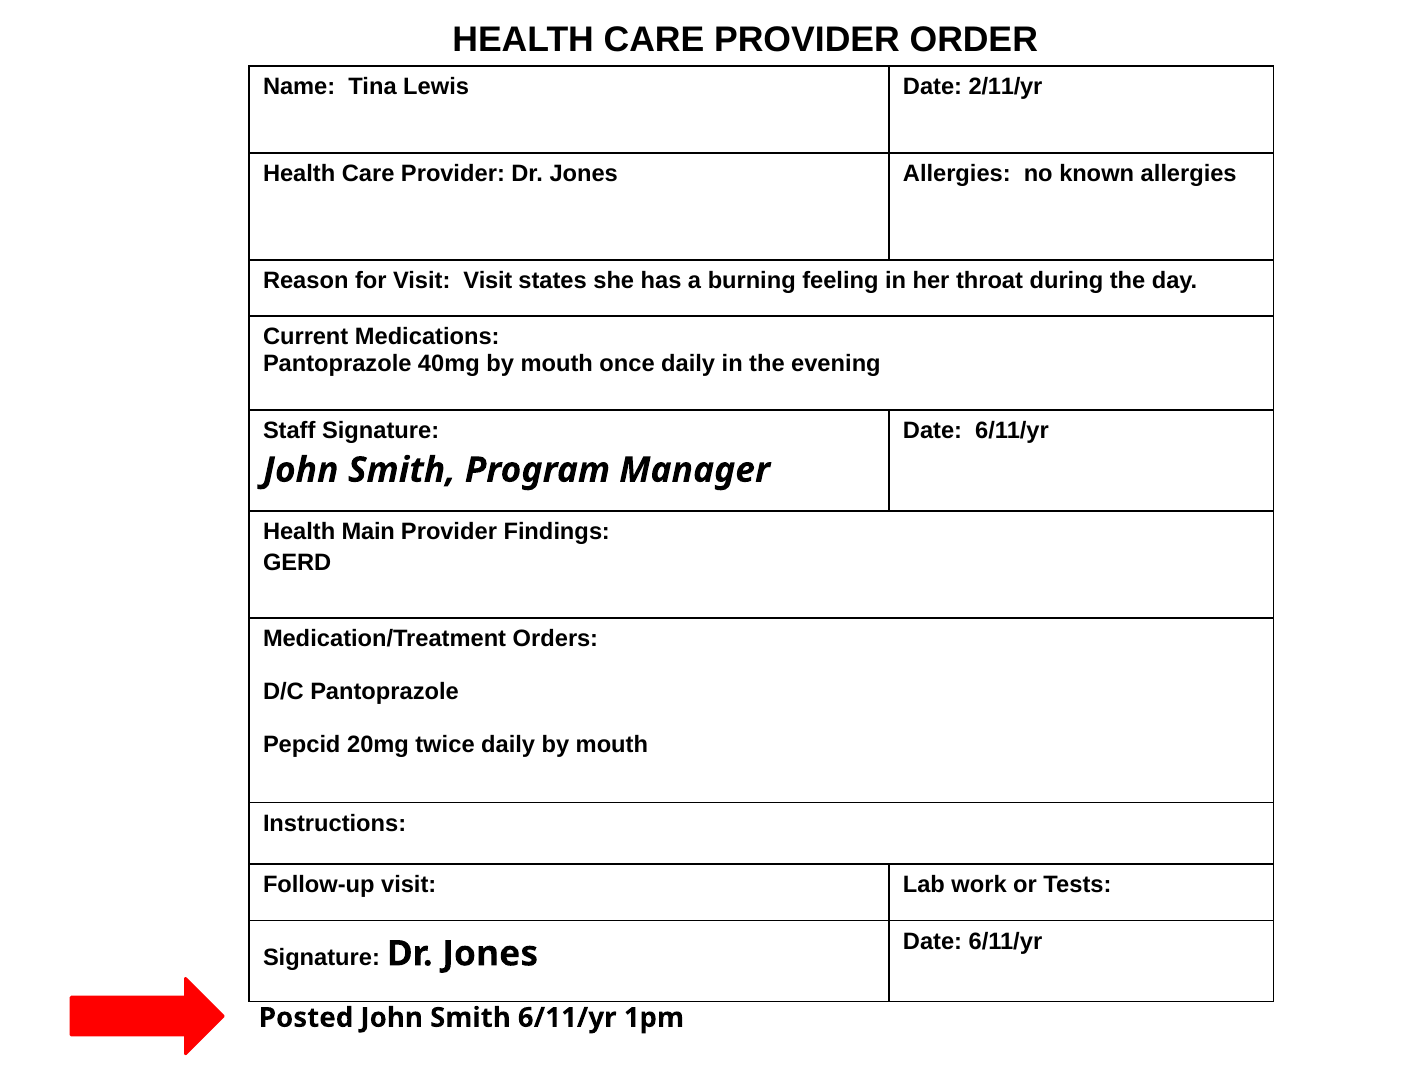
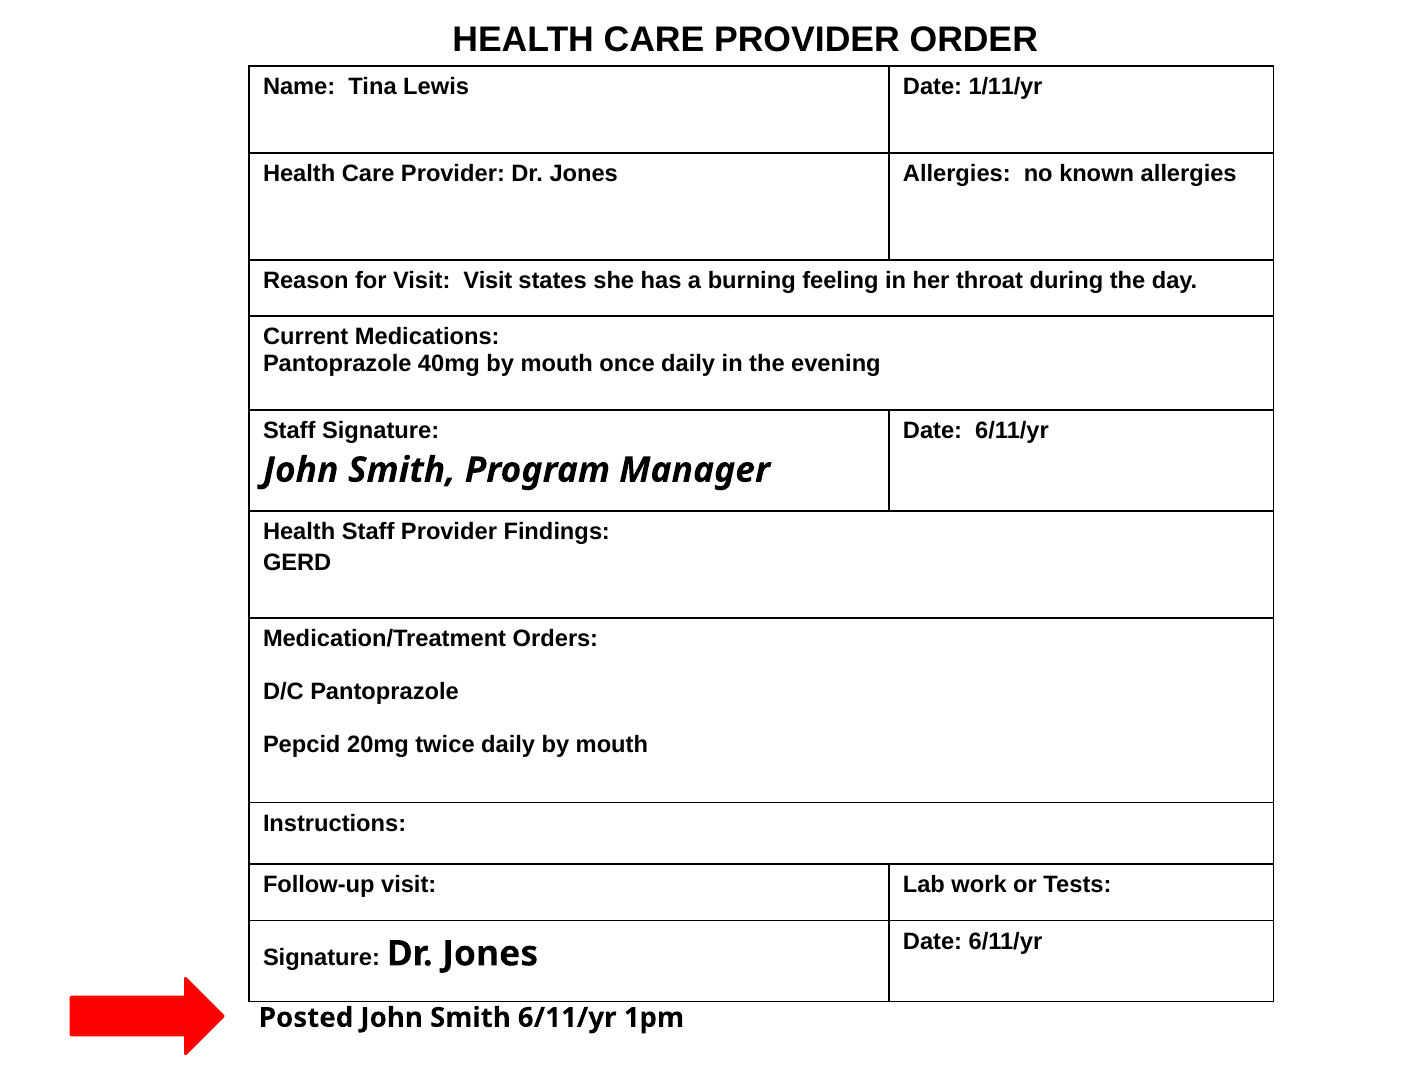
2/11/yr: 2/11/yr -> 1/11/yr (1005, 87)
Health Main: Main -> Staff (368, 532)
